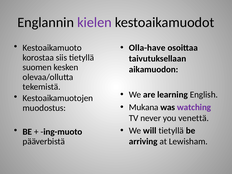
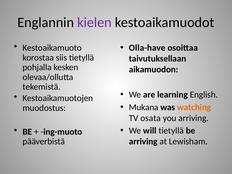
suomen: suomen -> pohjalla (37, 67)
watching colour: purple -> orange (194, 107)
never: never -> osata (151, 118)
you venettä: venettä -> arriving (194, 118)
